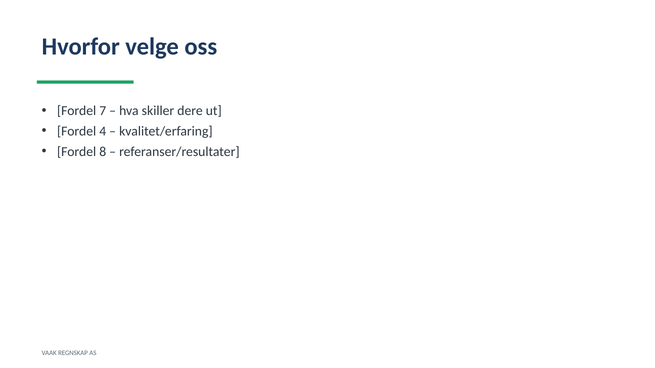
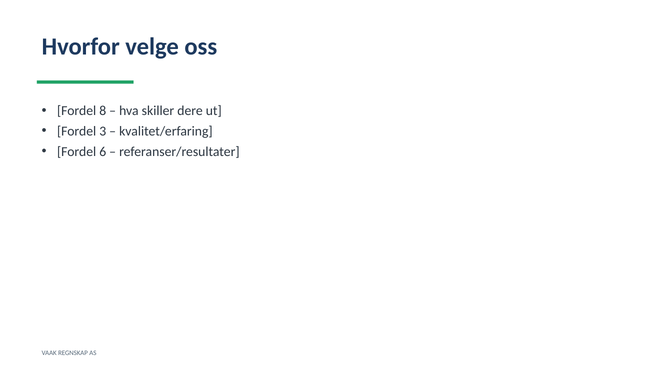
7: 7 -> 8 (103, 111)
4: 4 -> 3 (103, 131)
8: 8 -> 6 (103, 152)
